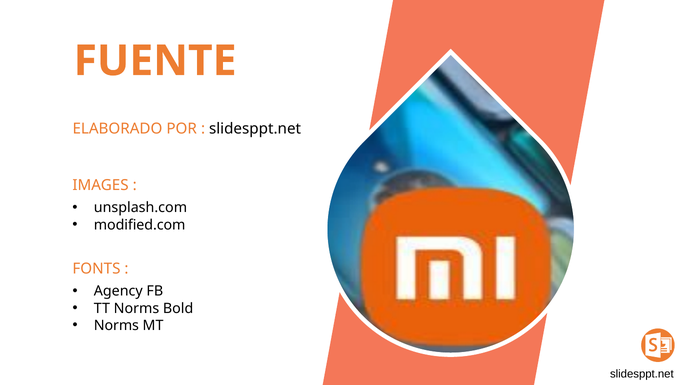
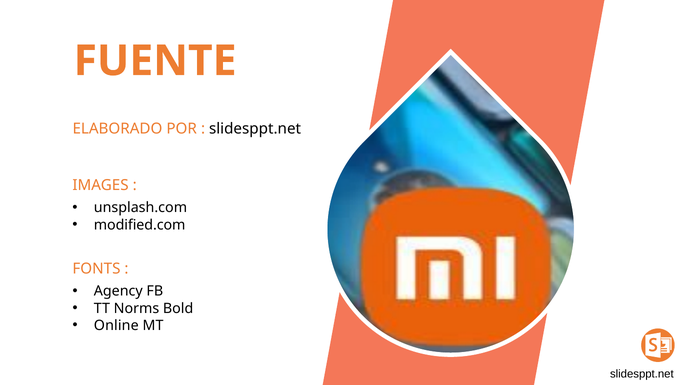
Norms: Norms -> Online (116, 325)
